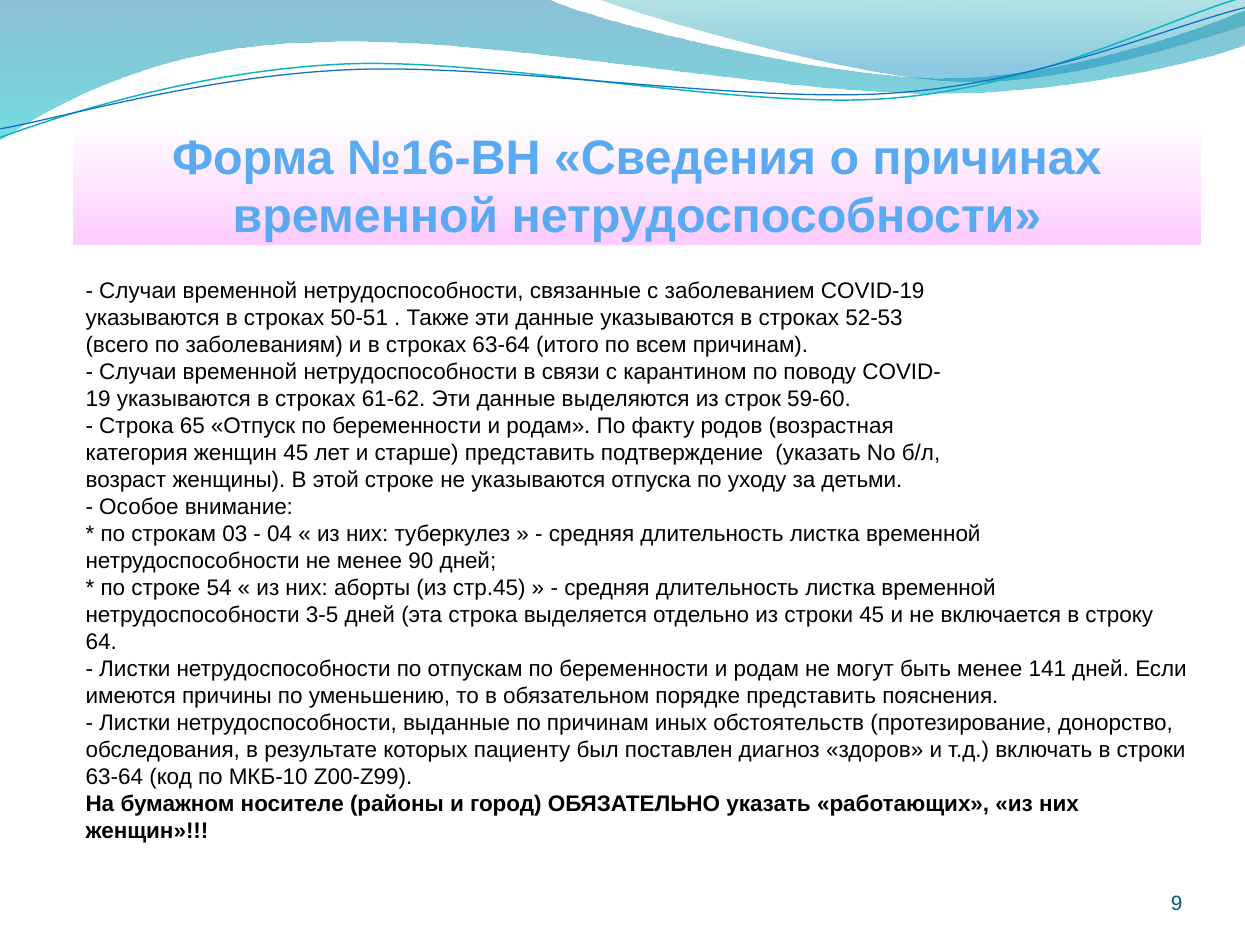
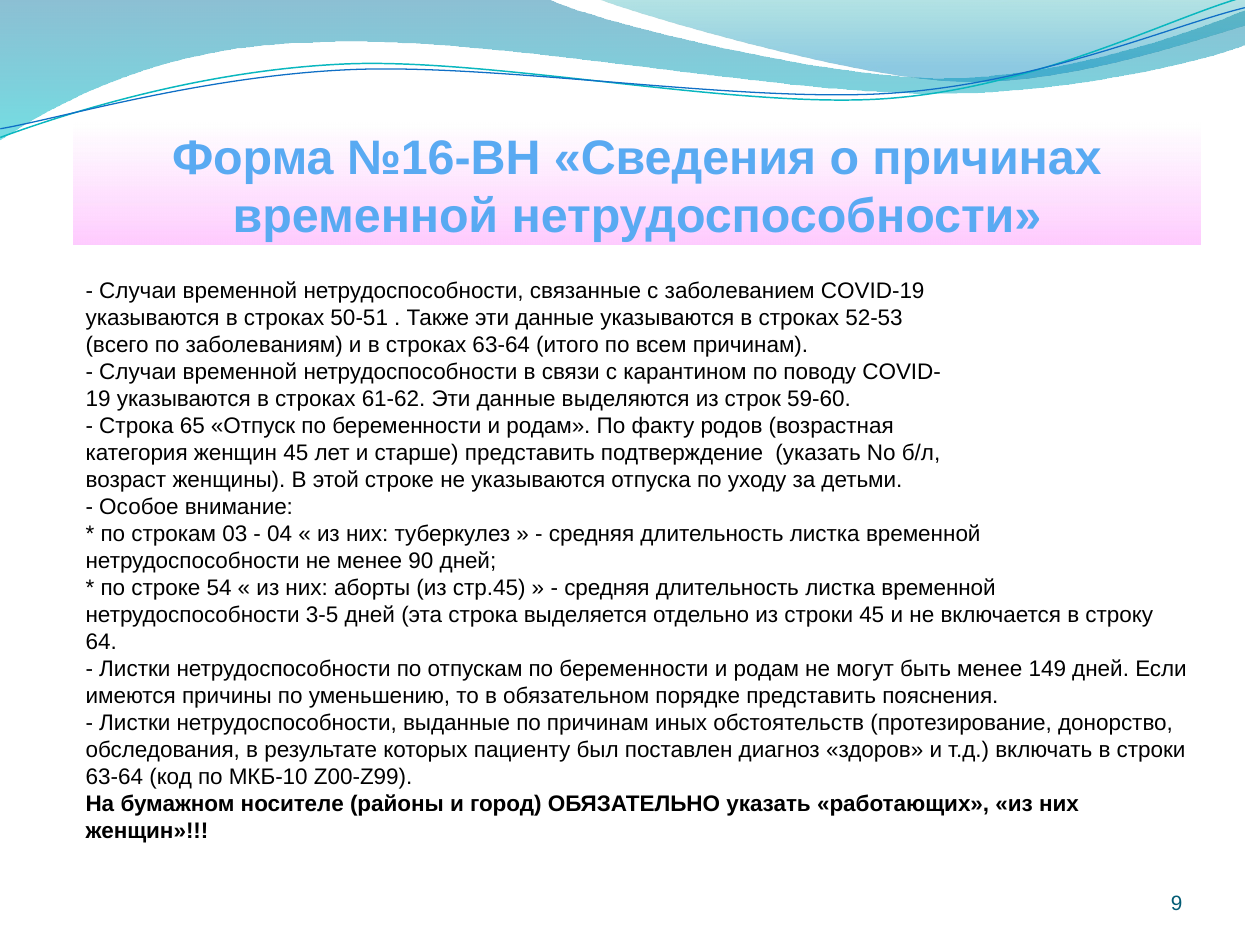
141: 141 -> 149 (1047, 669)
